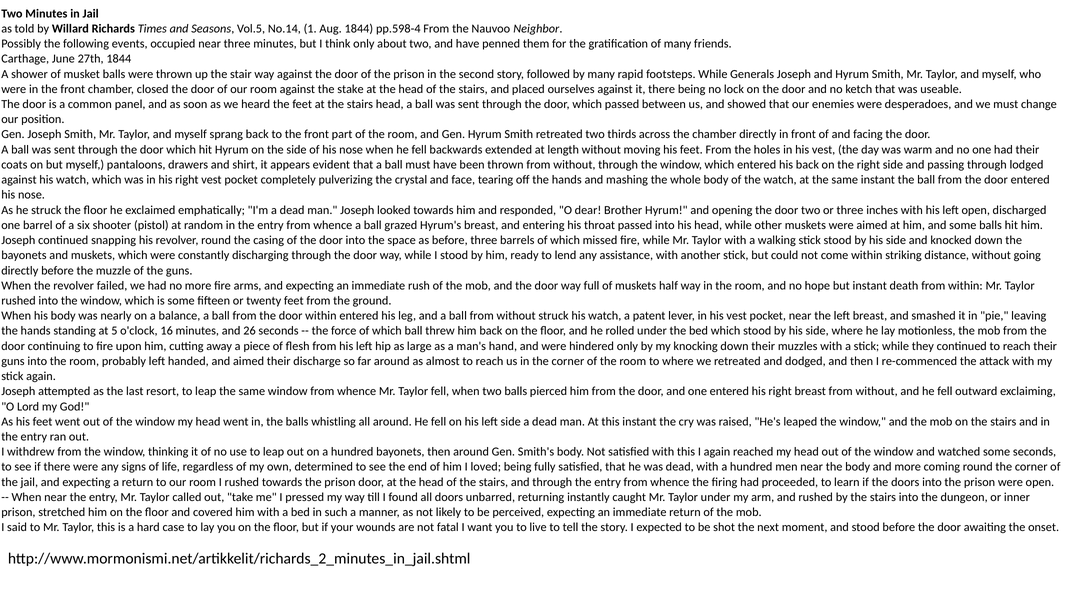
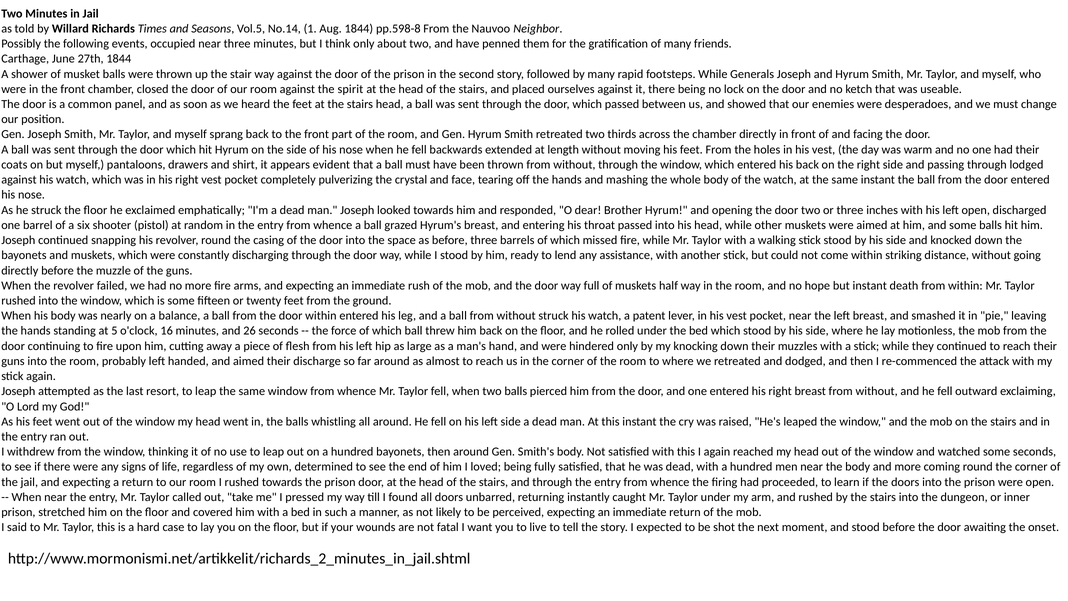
pp.598-4: pp.598-4 -> pp.598-8 (398, 29)
stake: stake -> spirit (350, 89)
